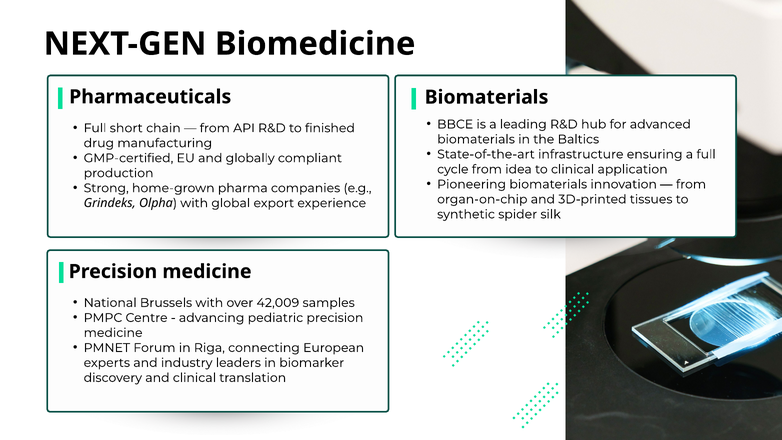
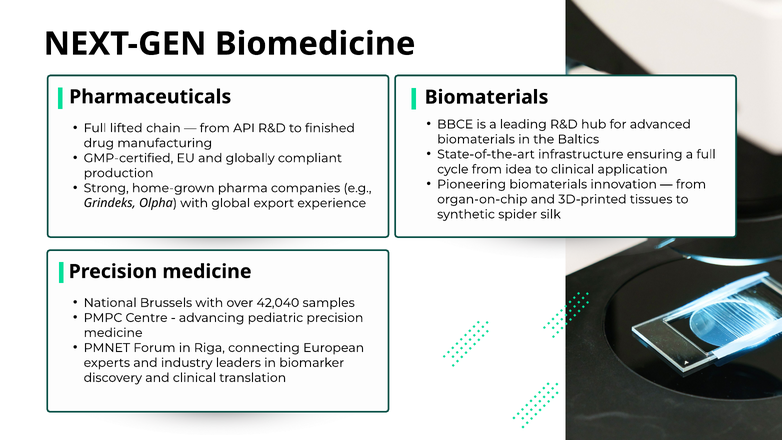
short: short -> lifted (126, 128)
42,009: 42,009 -> 42,040 (278, 303)
